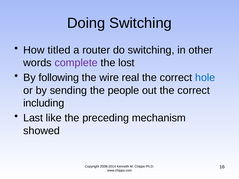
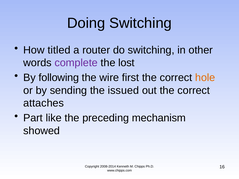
real: real -> first (130, 78)
hole colour: blue -> orange (205, 78)
people: people -> issued (123, 91)
including: including -> attaches (44, 103)
Last: Last -> Part (33, 118)
